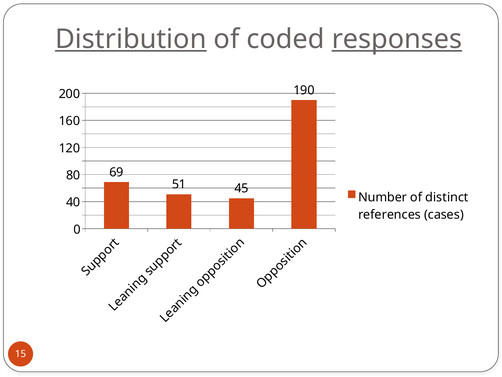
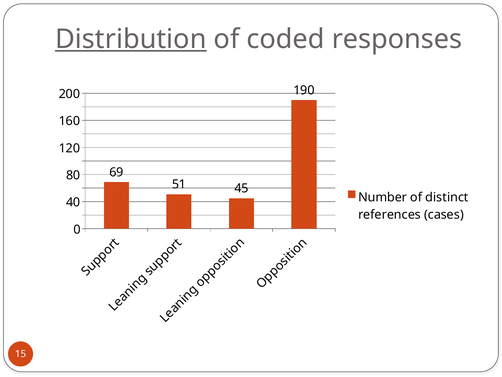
responses underline: present -> none (397, 39)
